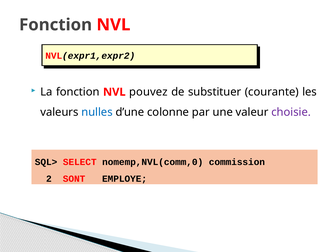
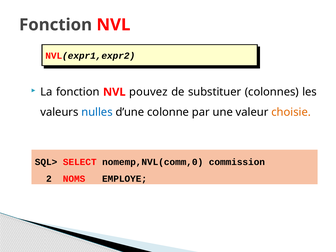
courante: courante -> colonnes (272, 92)
choisie colour: purple -> orange (291, 112)
SONT: SONT -> NOMS (74, 179)
